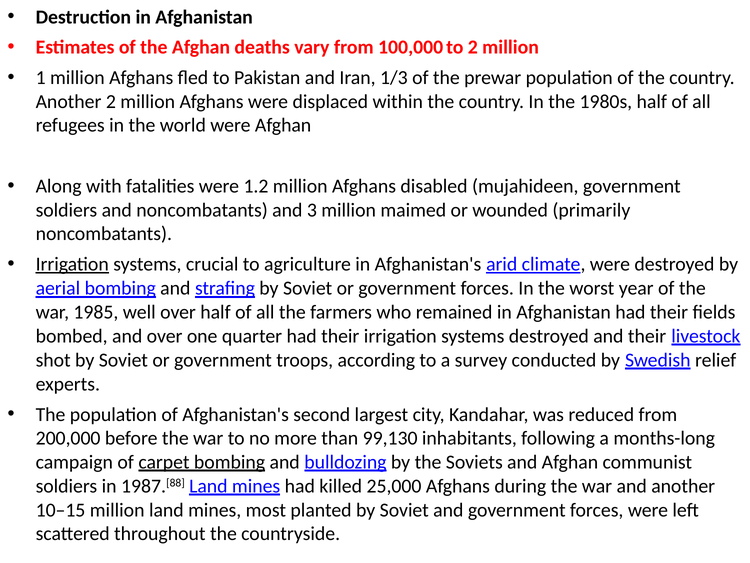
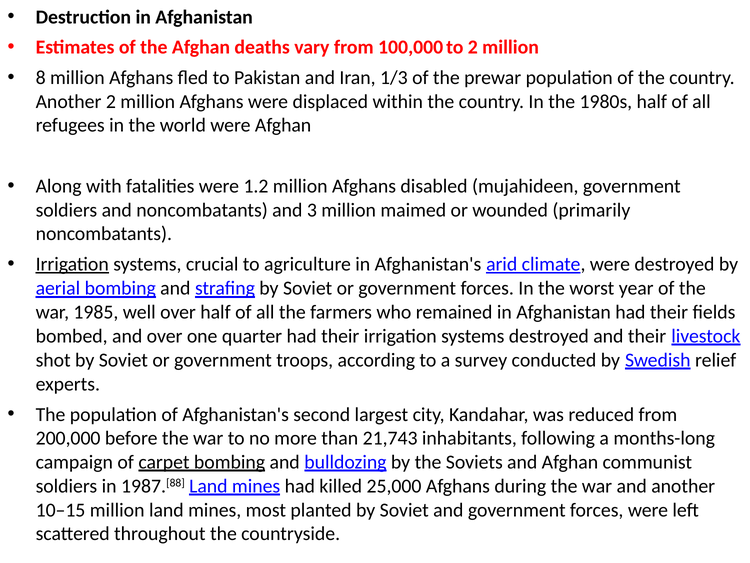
1: 1 -> 8 (41, 78)
99,130: 99,130 -> 21,743 (390, 438)
